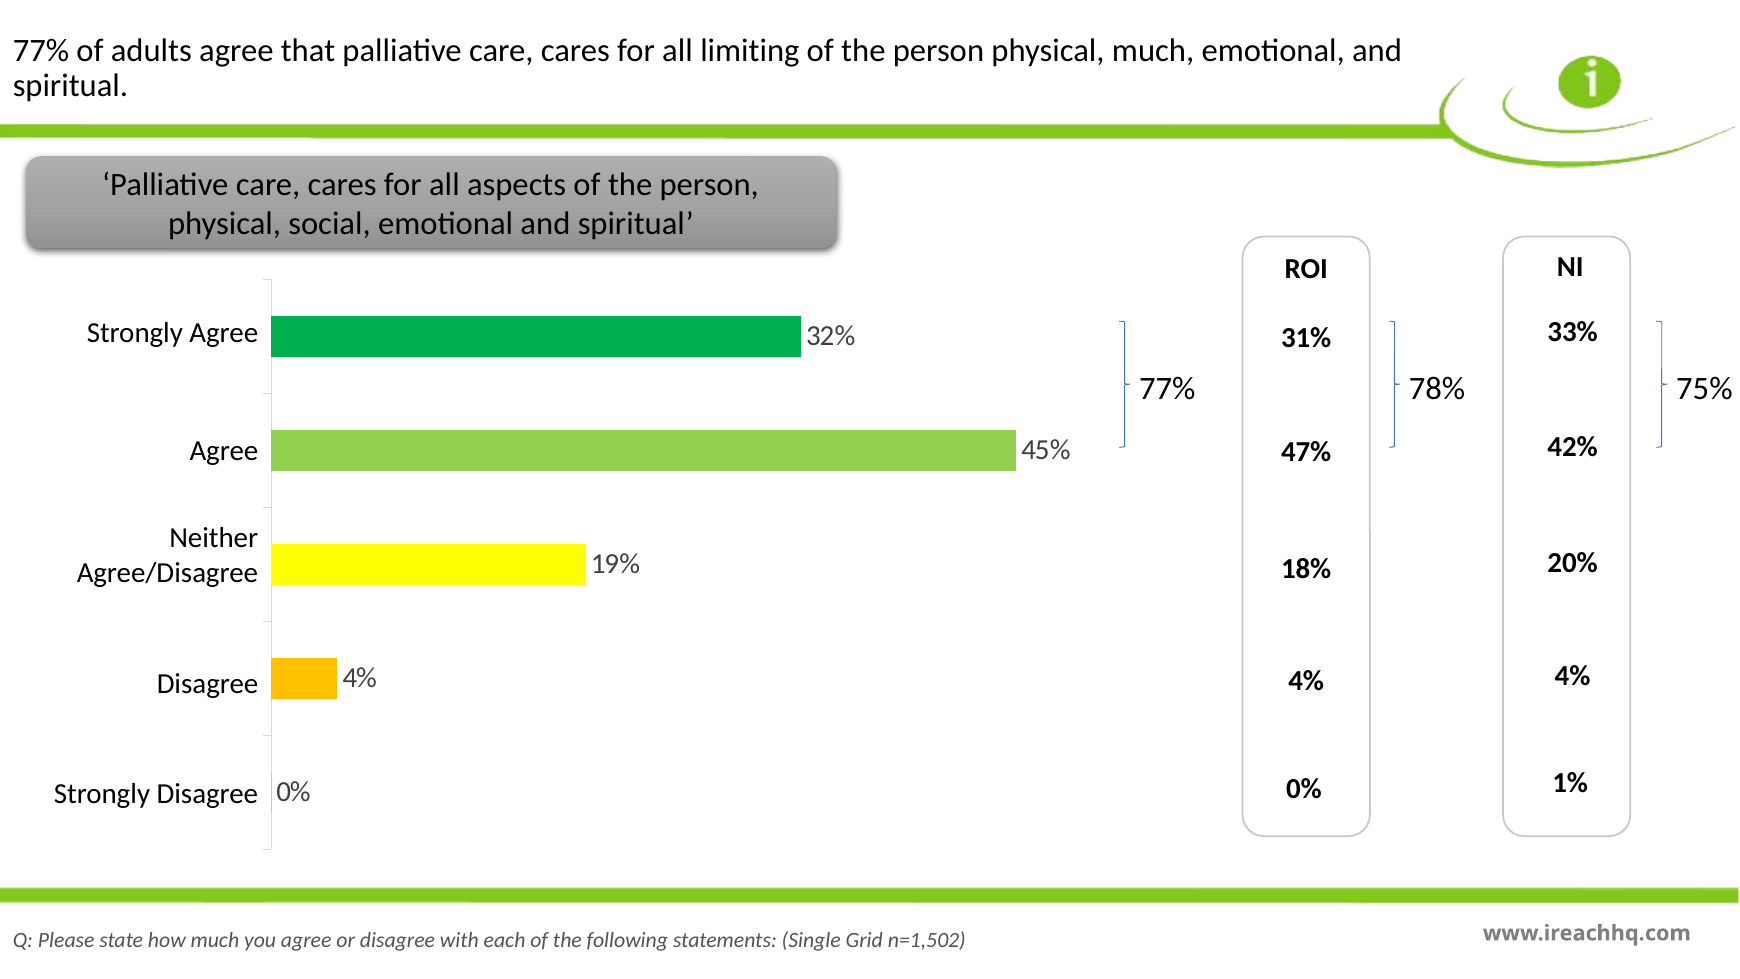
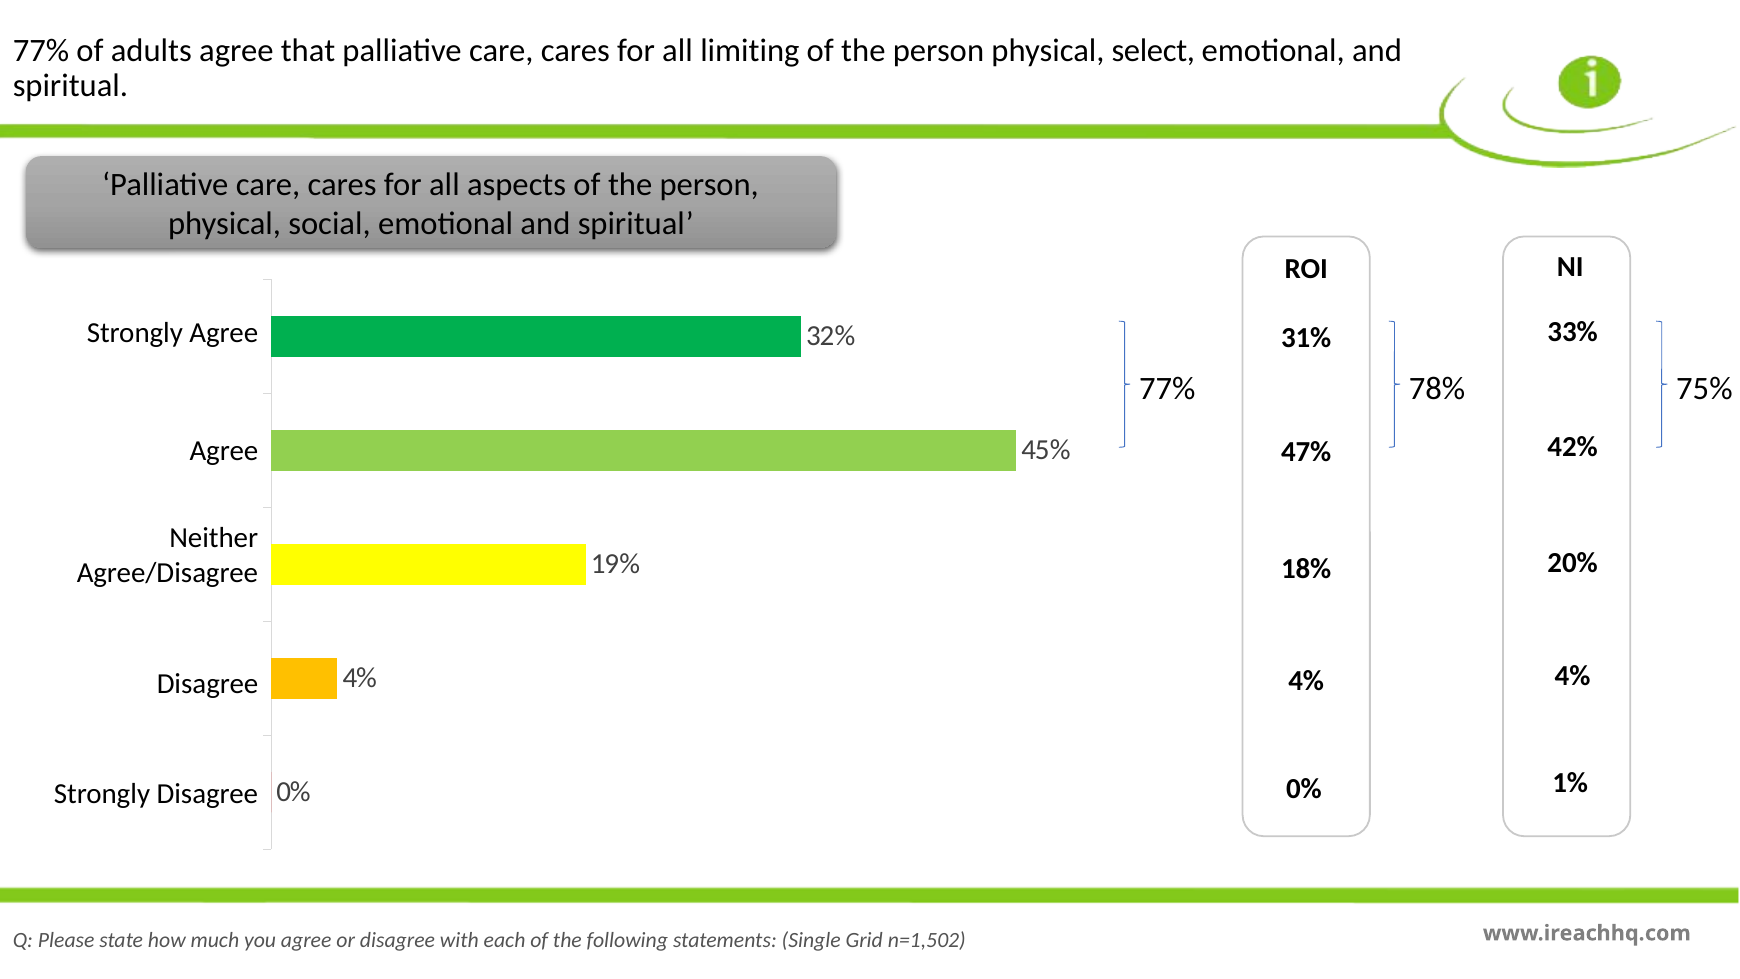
physical much: much -> select (1153, 51)
